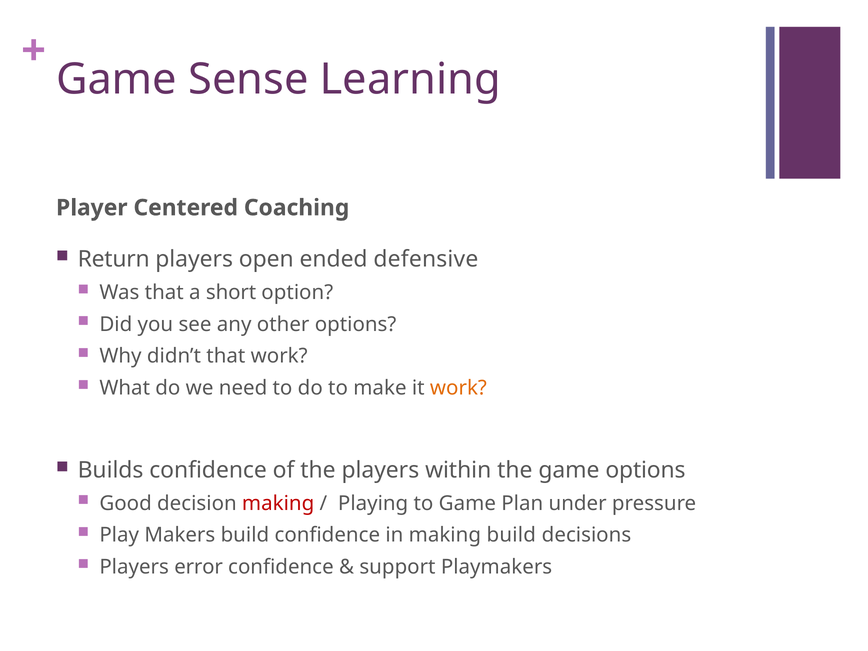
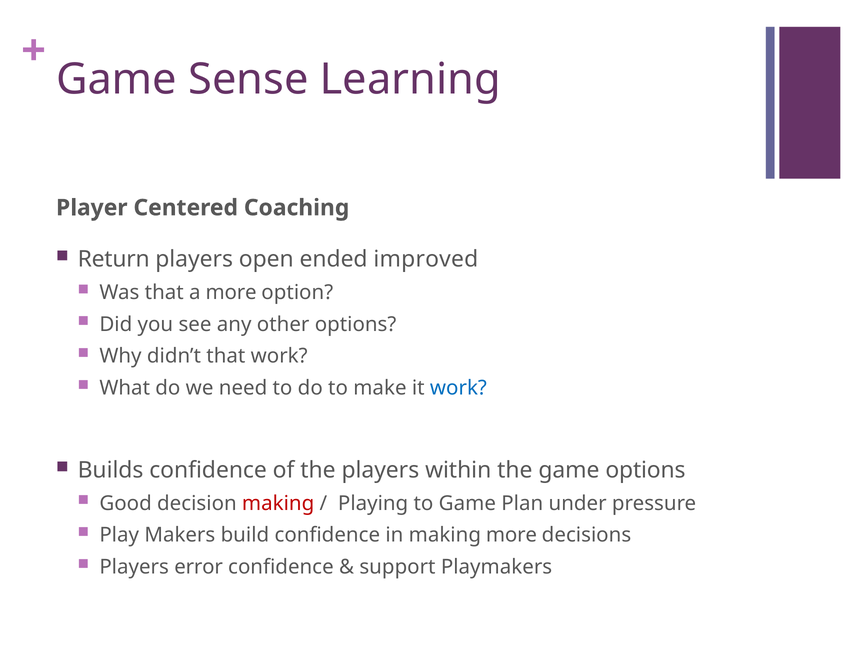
defensive: defensive -> improved (426, 259)
a short: short -> more (231, 292)
work colour: orange -> blue (458, 388)
making build: build -> more (511, 535)
